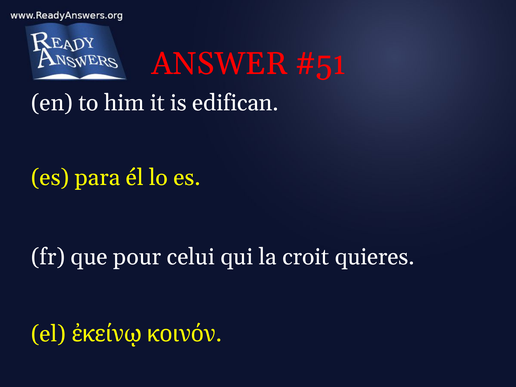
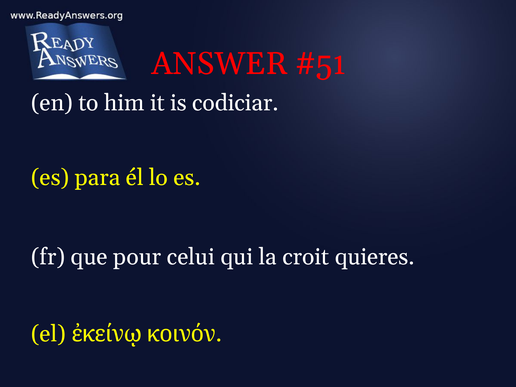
edifican: edifican -> codiciar (235, 103)
